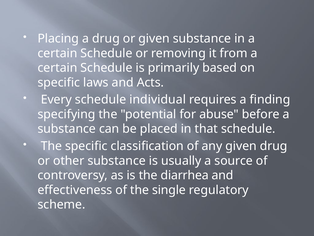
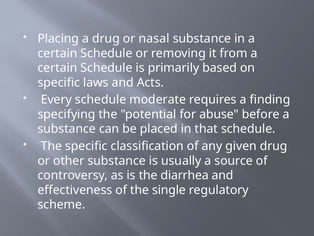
or given: given -> nasal (154, 38)
individual: individual -> moderate (158, 99)
